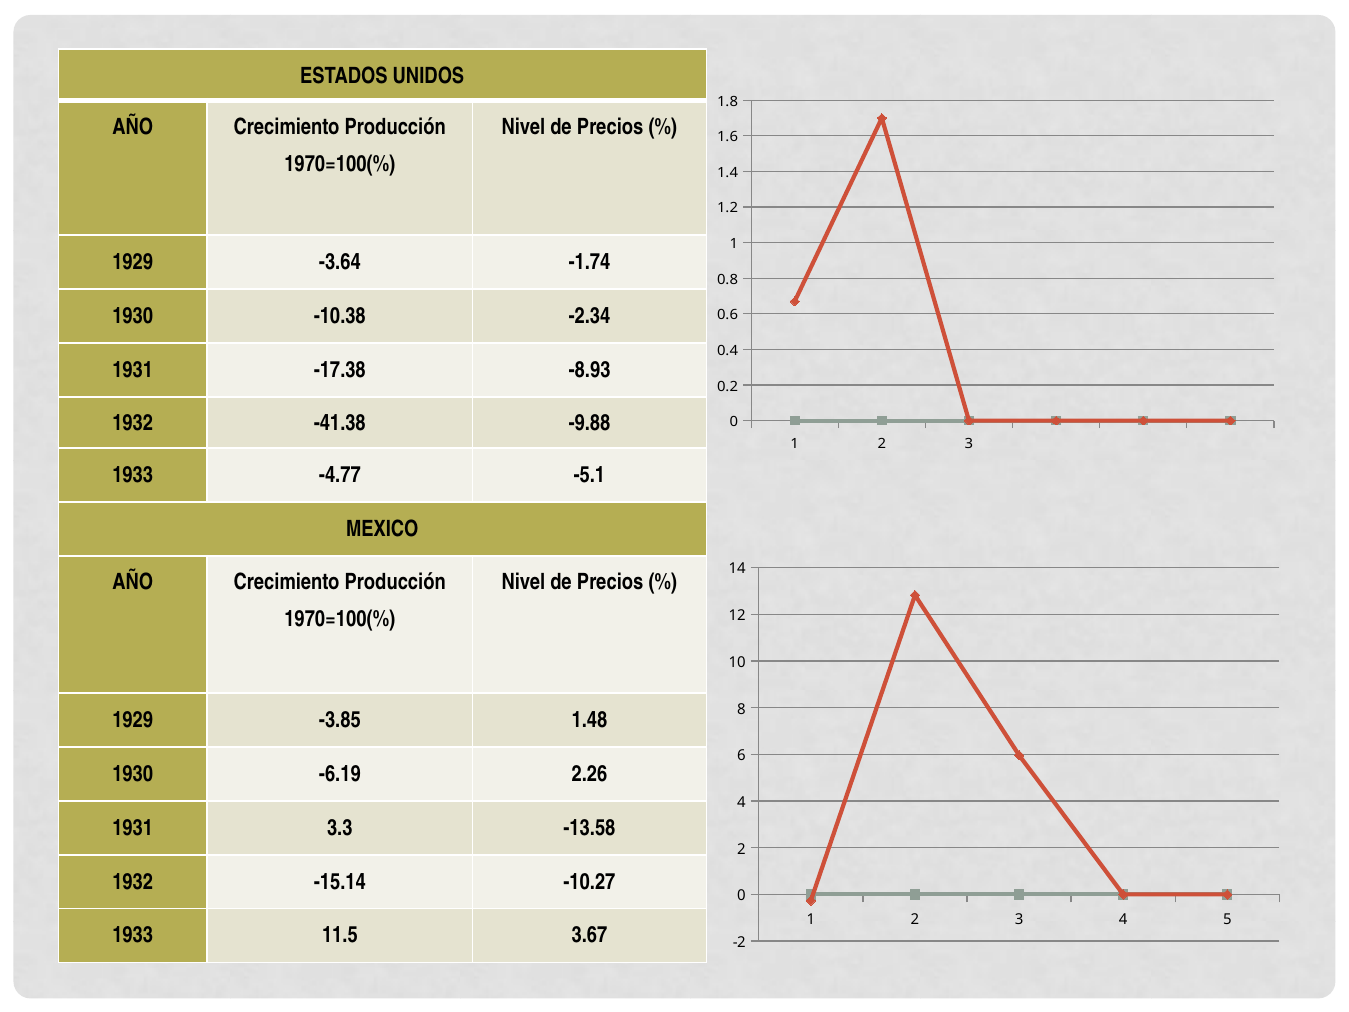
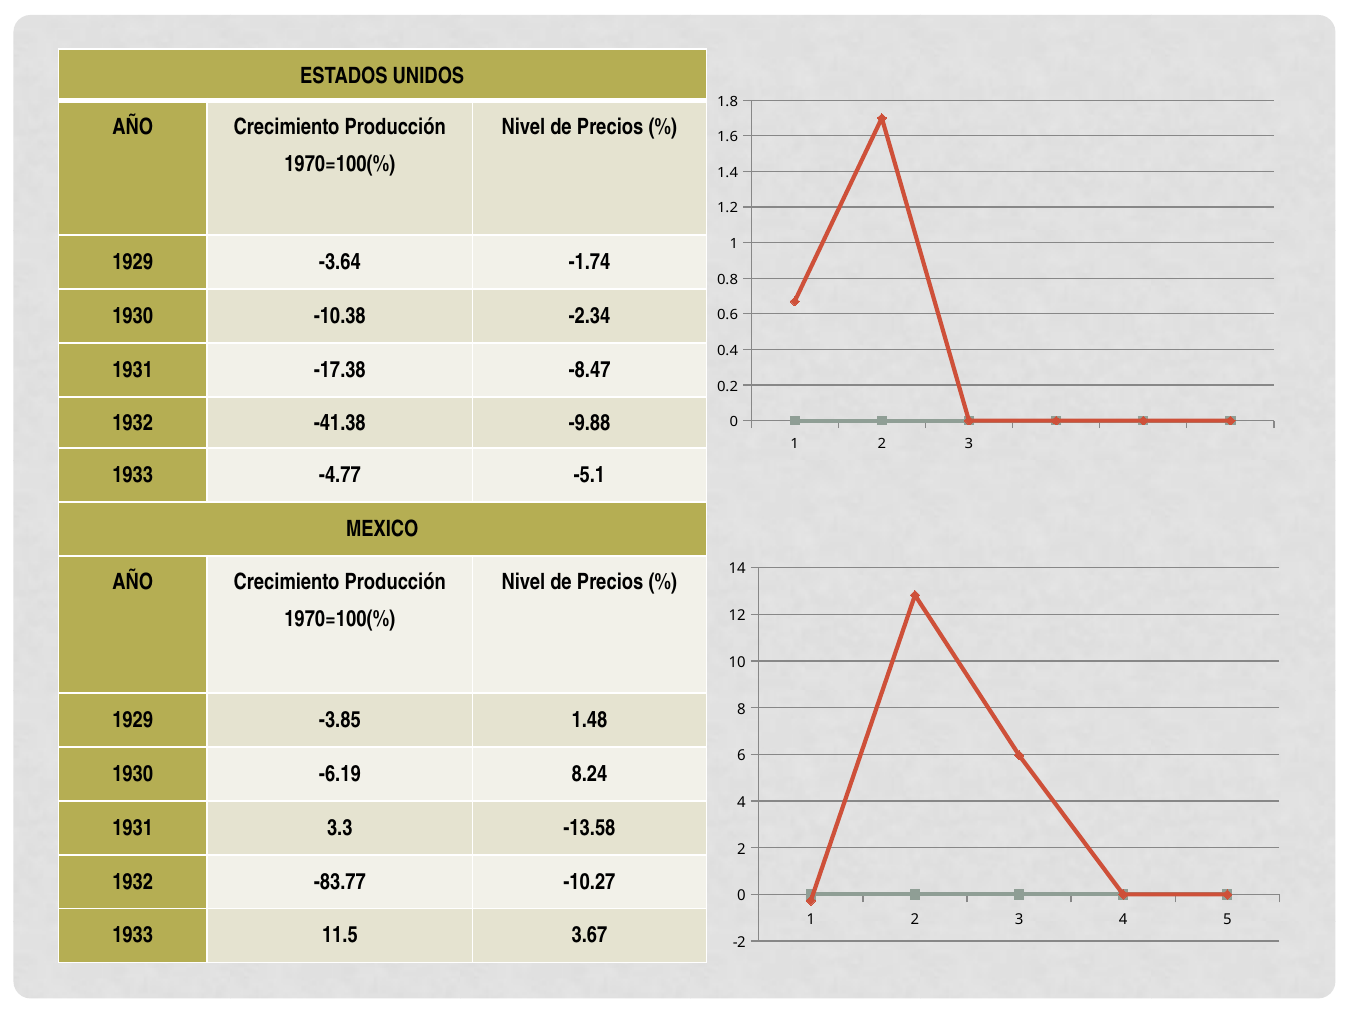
-8.93: -8.93 -> -8.47 (590, 370)
2.26: 2.26 -> 8.24 (590, 774)
-15.14: -15.14 -> -83.77 (340, 881)
